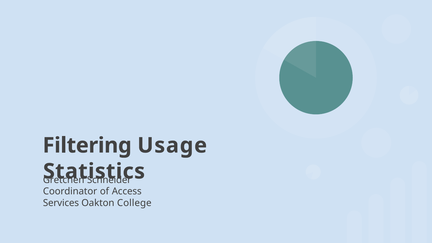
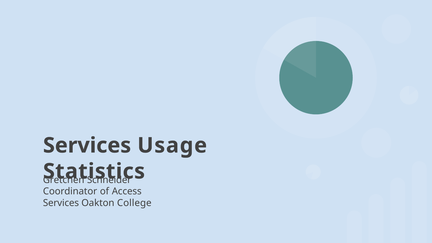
Filtering: Filtering -> Services (87, 145)
